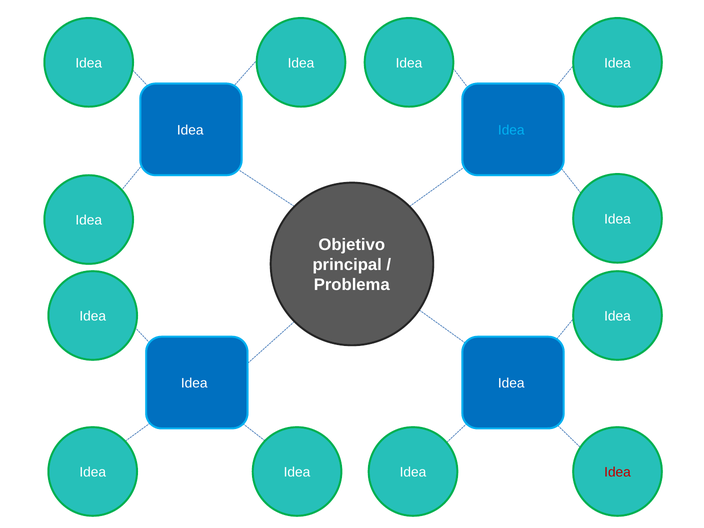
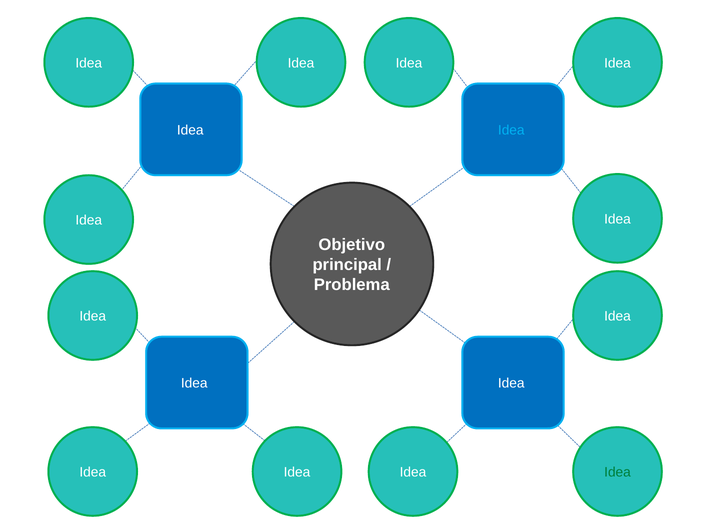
Idea colour: red -> green (618, 472)
